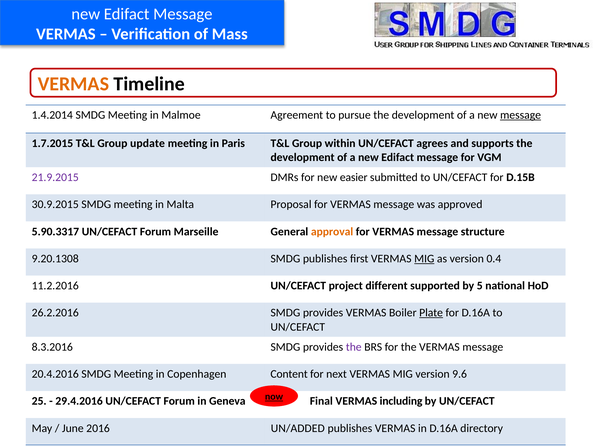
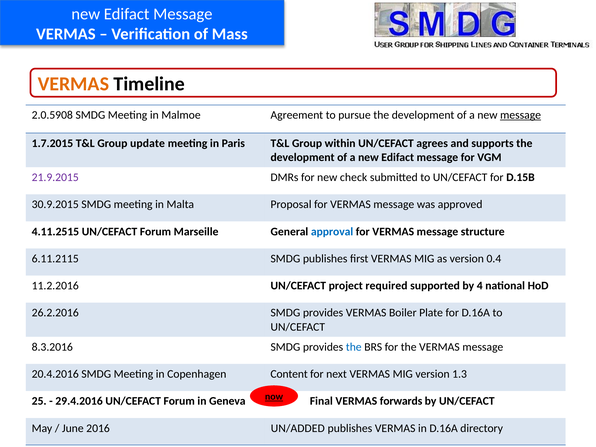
1.4.2014: 1.4.2014 -> 2.0.5908 (52, 115)
easier: easier -> check (354, 177)
5.90.3317: 5.90.3317 -> 4.11.2515 (55, 232)
approval colour: orange -> blue (332, 232)
9.20.1308: 9.20.1308 -> 6.11.2115 (55, 259)
MIG underline: present -> none (424, 259)
different: different -> required (386, 286)
5: 5 -> 4 (480, 286)
Plate underline: present -> none (431, 313)
the colour: purple -> blue (354, 347)
9.6: 9.6 -> 1.3 (460, 374)
including: including -> forwards (401, 401)
